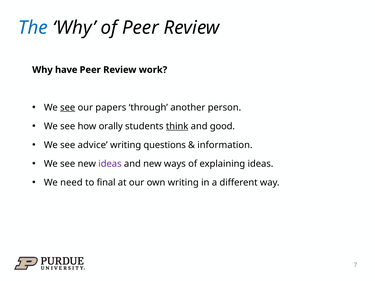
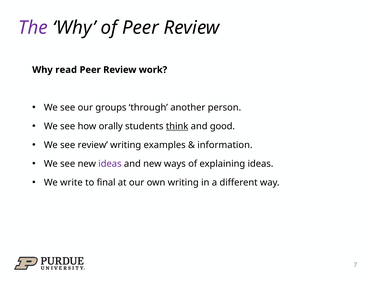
The colour: blue -> purple (33, 28)
have: have -> read (66, 70)
see underline: present -> none (68, 108)
papers: papers -> groups (111, 108)
see advice: advice -> review (93, 145)
questions: questions -> examples (165, 145)
need: need -> write (71, 183)
